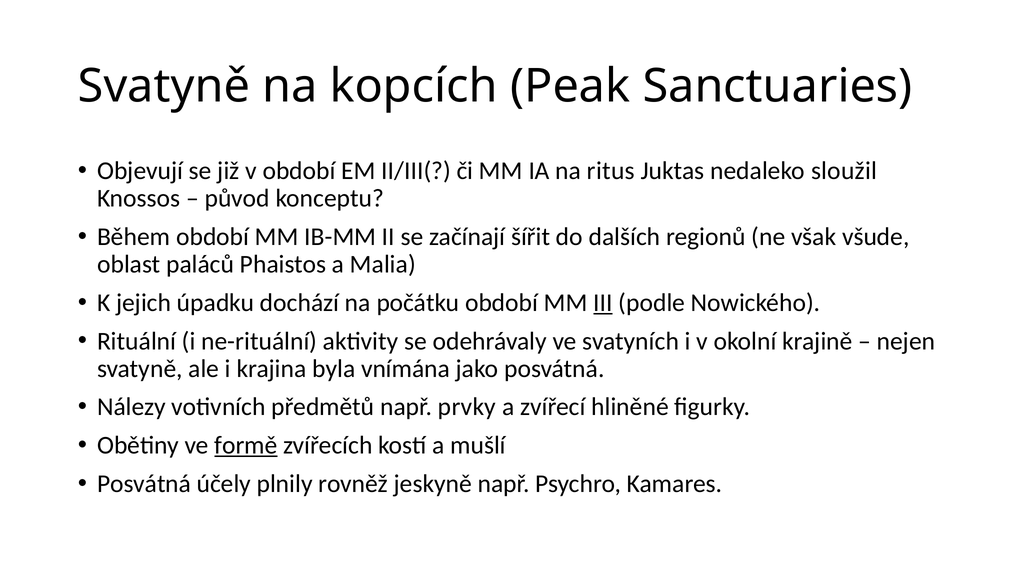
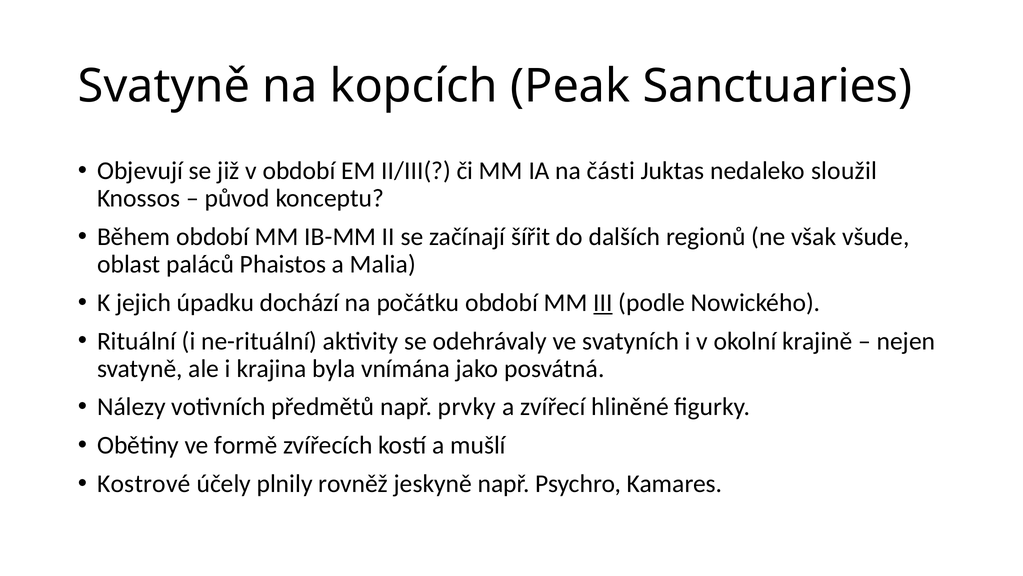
ritus: ritus -> části (611, 171)
formě underline: present -> none (246, 445)
Posvátná: Posvátná -> Kostrové (144, 483)
